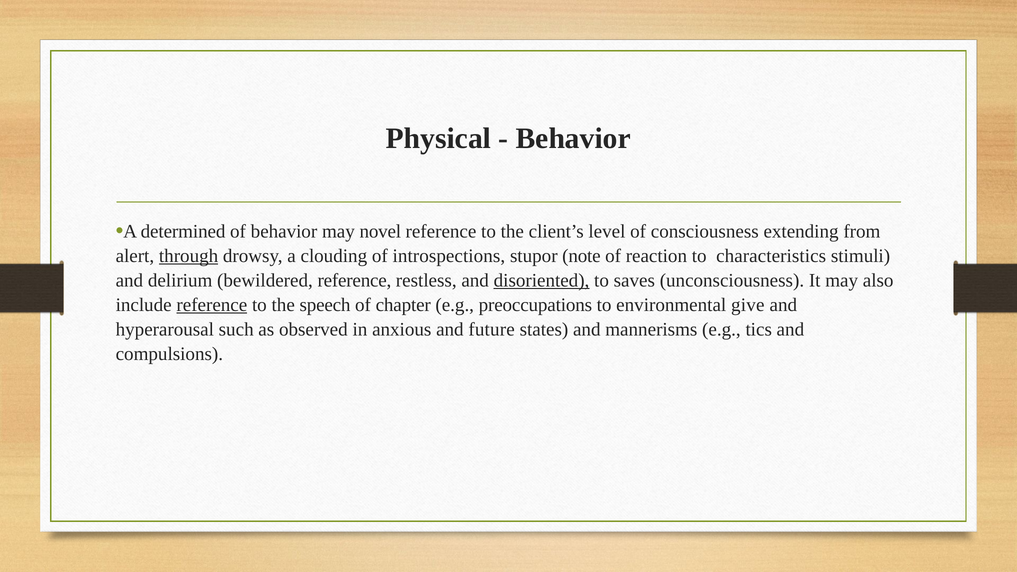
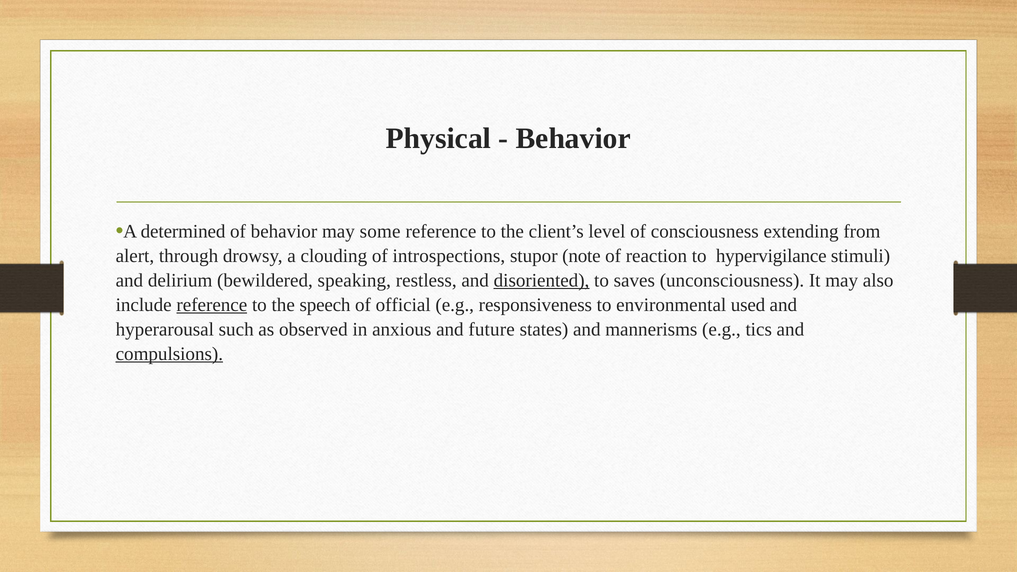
novel: novel -> some (380, 231)
through underline: present -> none (189, 256)
characteristics: characteristics -> hypervigilance (771, 256)
bewildered reference: reference -> speaking (354, 280)
chapter: chapter -> official (403, 305)
preoccupations: preoccupations -> responsiveness (535, 305)
give: give -> used (748, 305)
compulsions underline: none -> present (169, 354)
